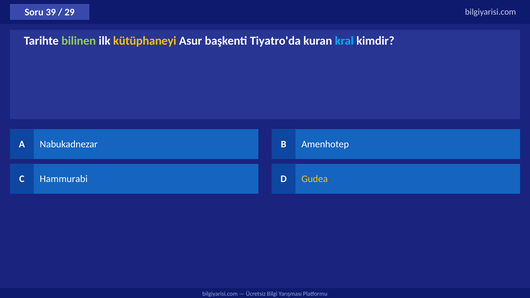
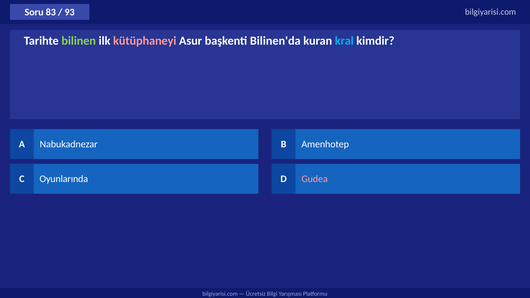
39: 39 -> 83 (51, 12)
29: 29 -> 93 (70, 12)
kütüphaneyi colour: yellow -> pink (145, 41)
Tiyatro'da: Tiyatro'da -> Bilinen'da (275, 41)
Hammurabi: Hammurabi -> Oyunlarında (64, 179)
Gudea colour: yellow -> pink (315, 179)
